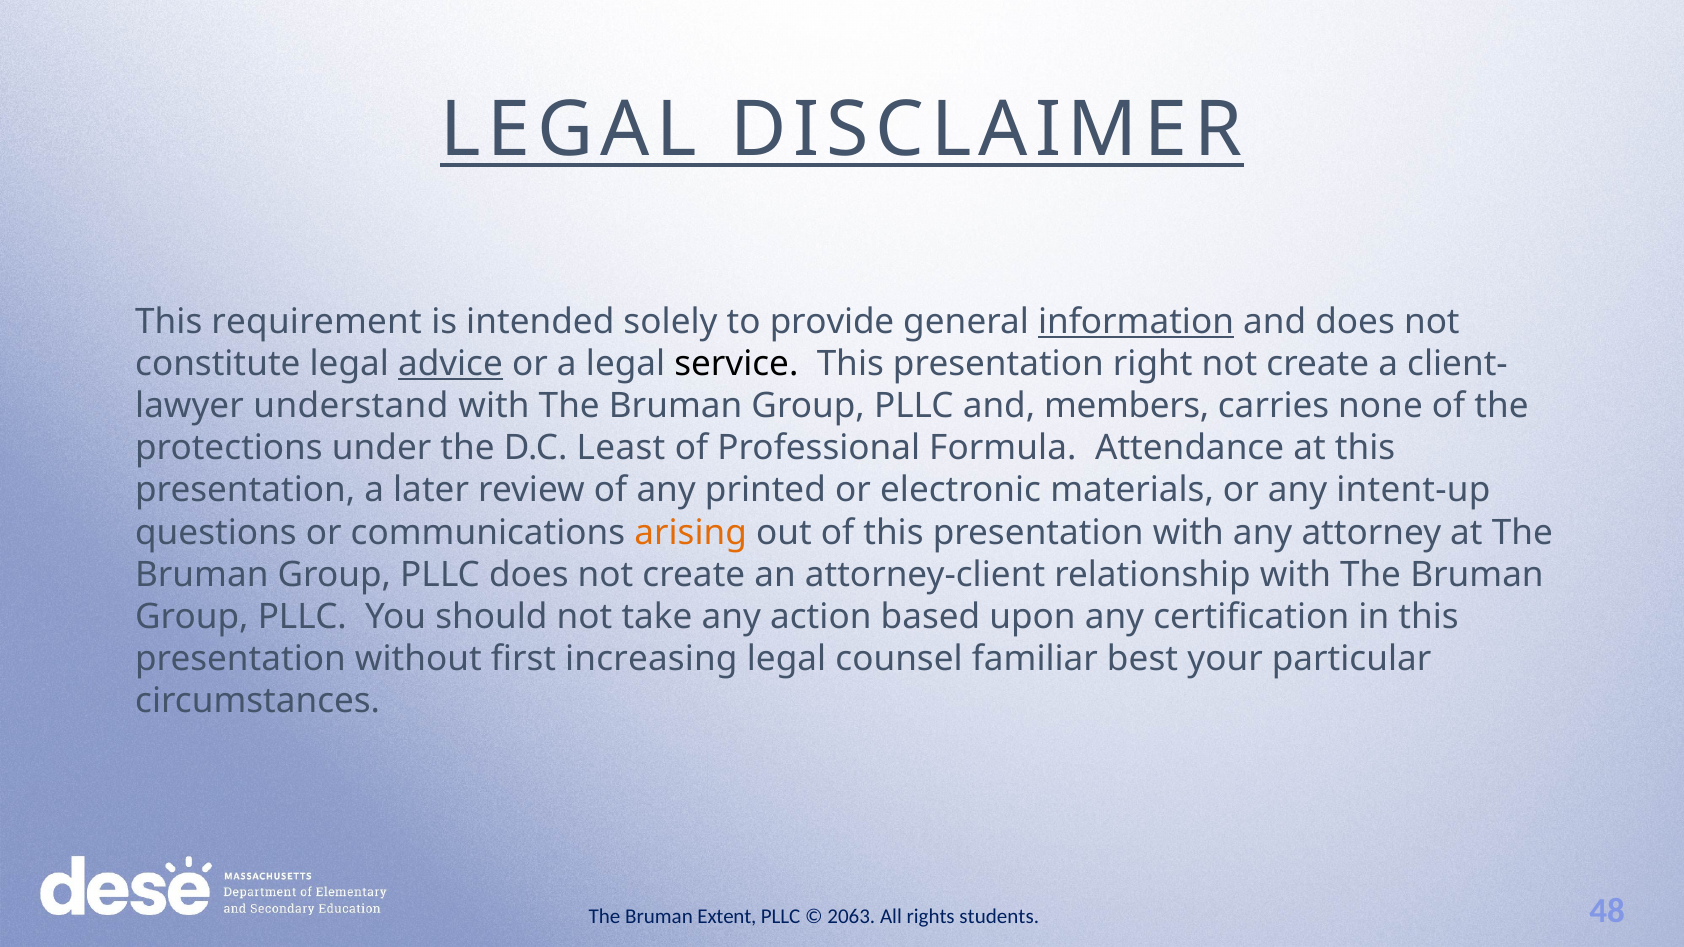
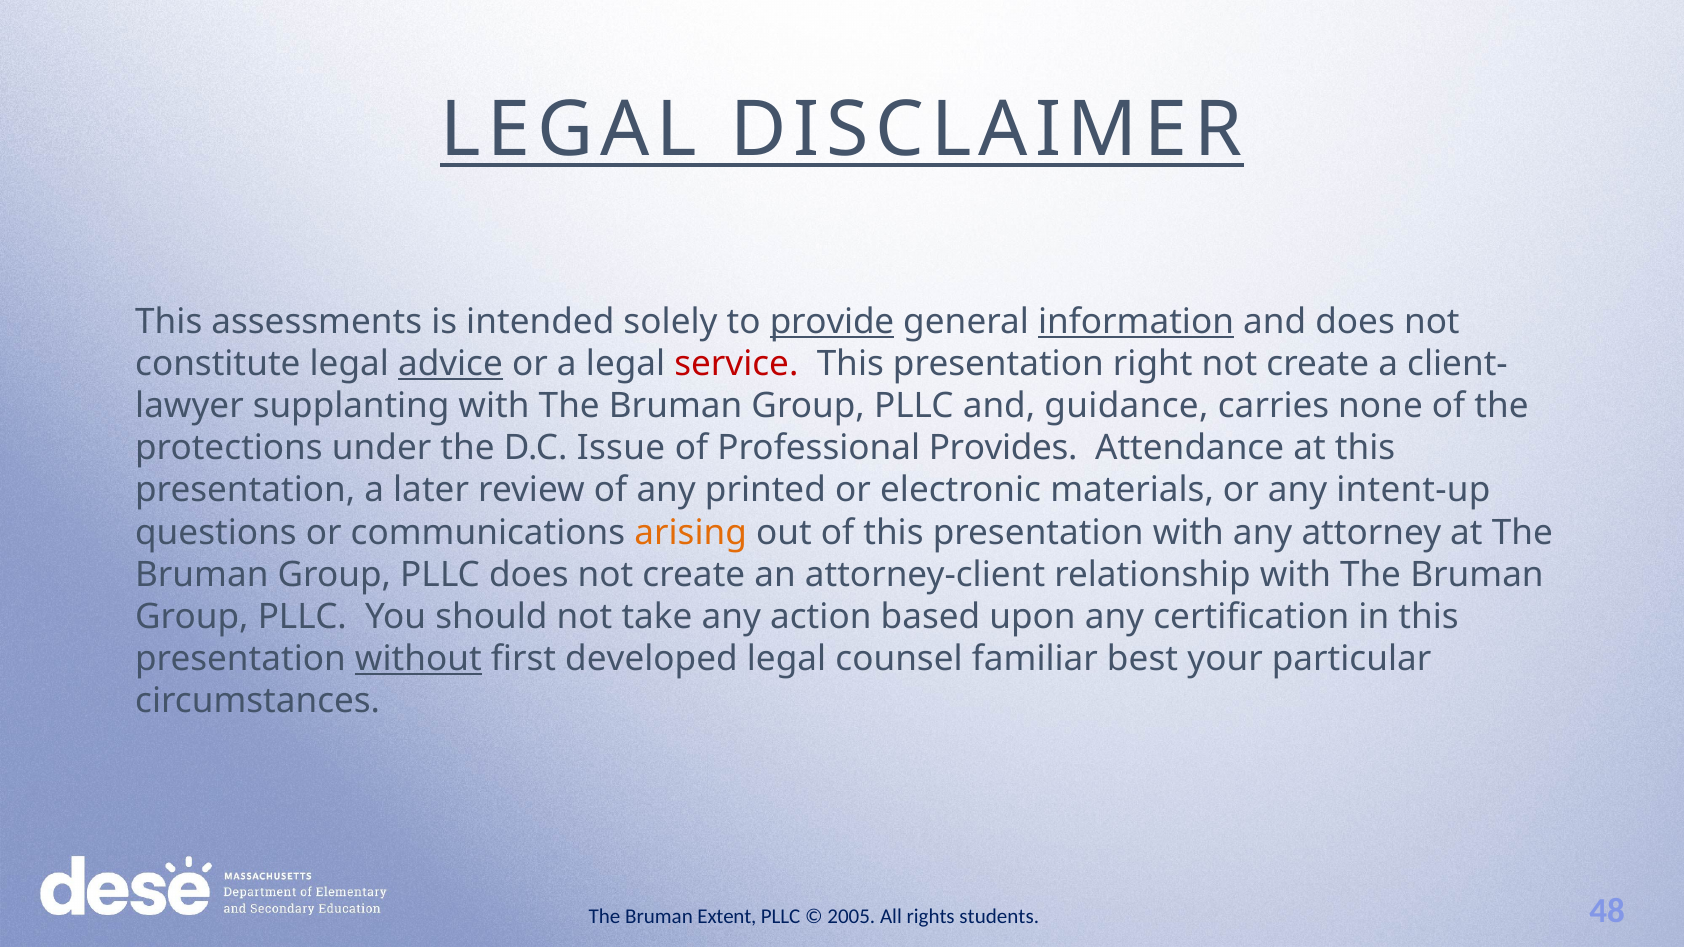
requirement: requirement -> assessments (317, 322)
provide underline: none -> present (832, 322)
service colour: black -> red (736, 364)
understand: understand -> supplanting (351, 406)
members: members -> guidance (1126, 406)
Least: Least -> Issue (621, 448)
Formula: Formula -> Provides (1003, 448)
without underline: none -> present (418, 659)
increasing: increasing -> developed (651, 659)
2063: 2063 -> 2005 (851, 916)
